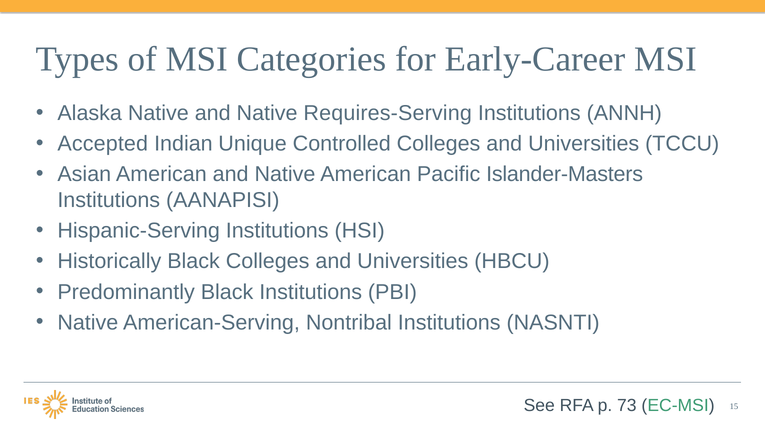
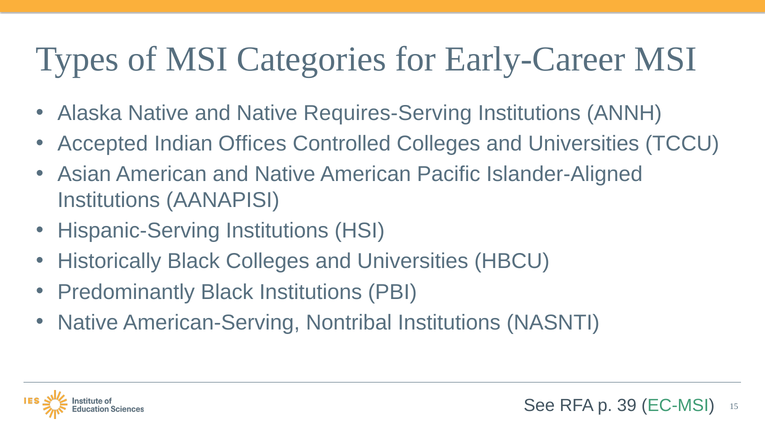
Unique: Unique -> Offices (252, 144)
Islander-Masters: Islander-Masters -> Islander-Aligned (564, 175)
73: 73 -> 39 (627, 406)
